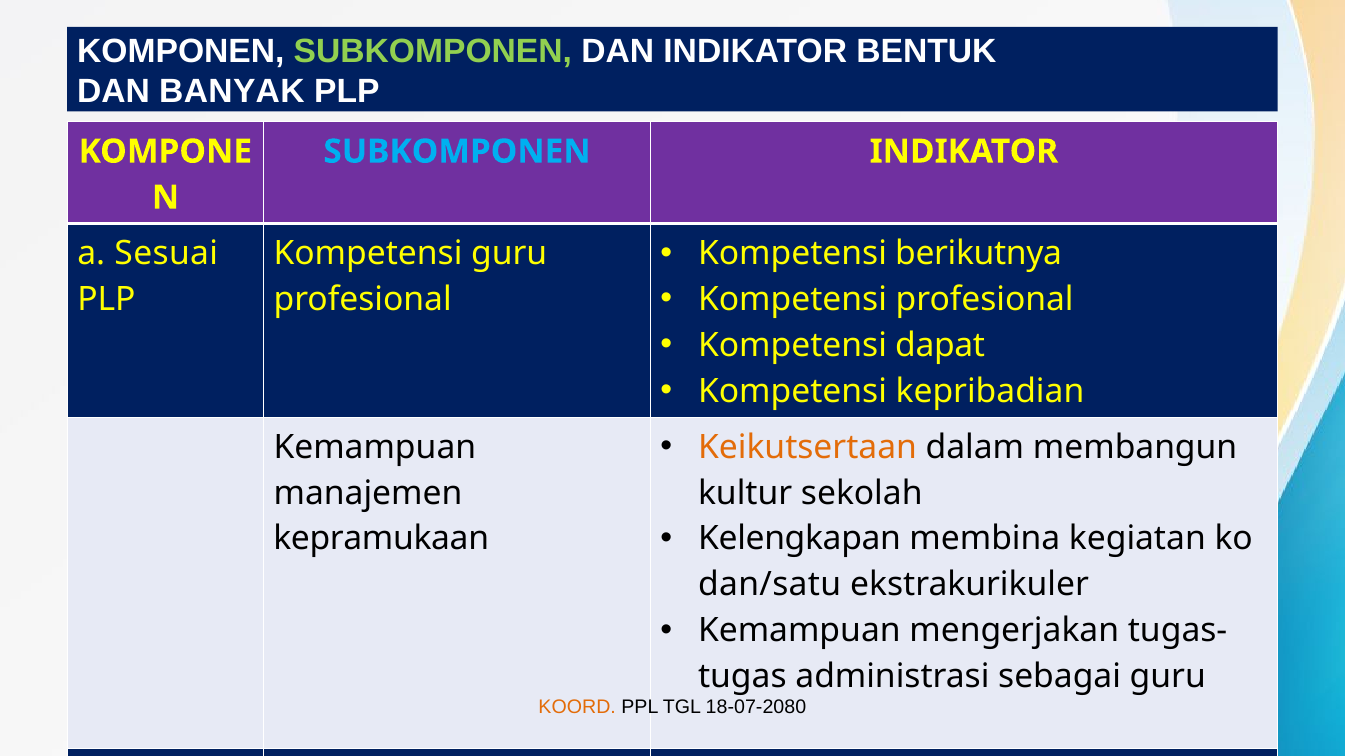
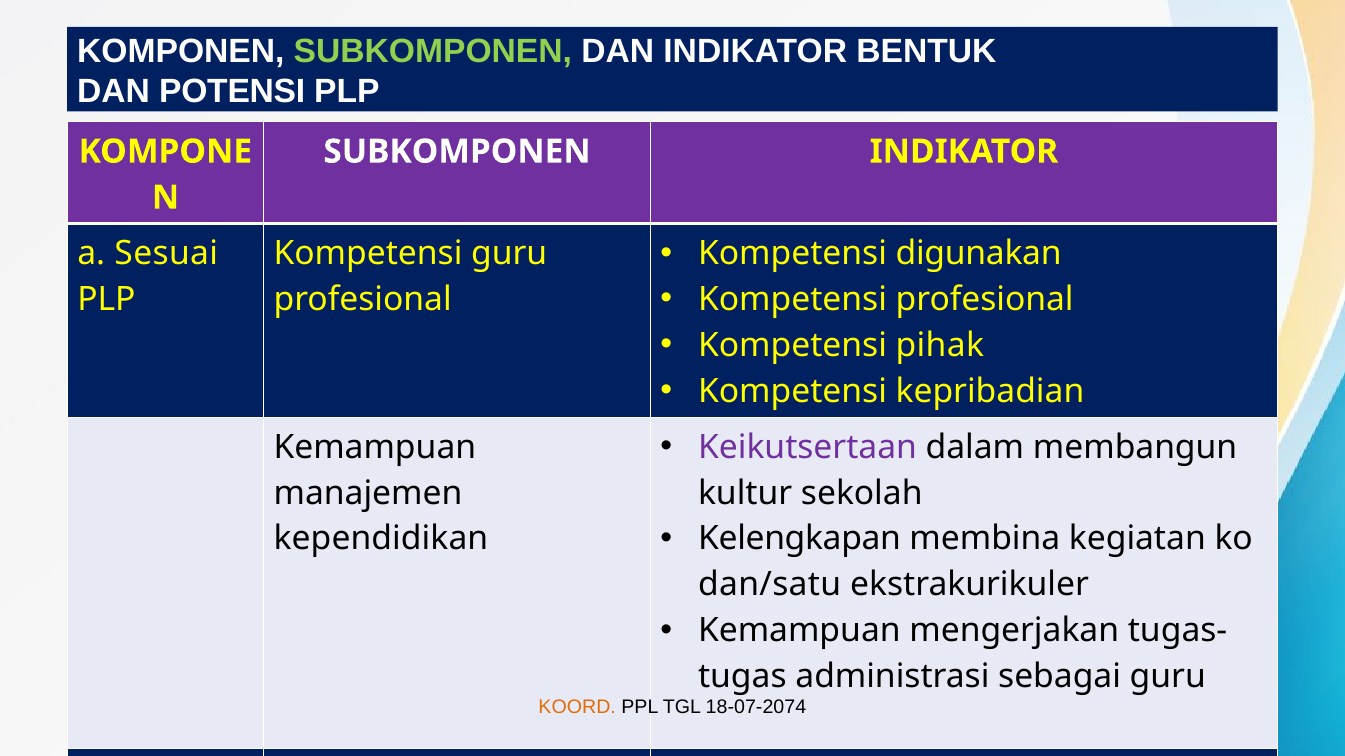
BANYAK: BANYAK -> POTENSI (232, 92)
SUBKOMPONEN colour: light blue -> white (457, 152)
berikutnya: berikutnya -> digunakan (979, 254)
dapat: dapat -> pihak (940, 345)
Keikutsertaan colour: orange -> purple (808, 447)
kepramukaan: kepramukaan -> kependidikan (381, 539)
18-07-2080: 18-07-2080 -> 18-07-2074 (756, 707)
